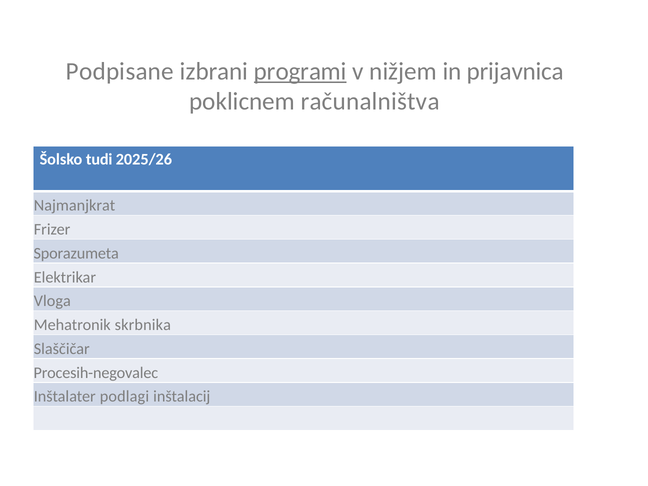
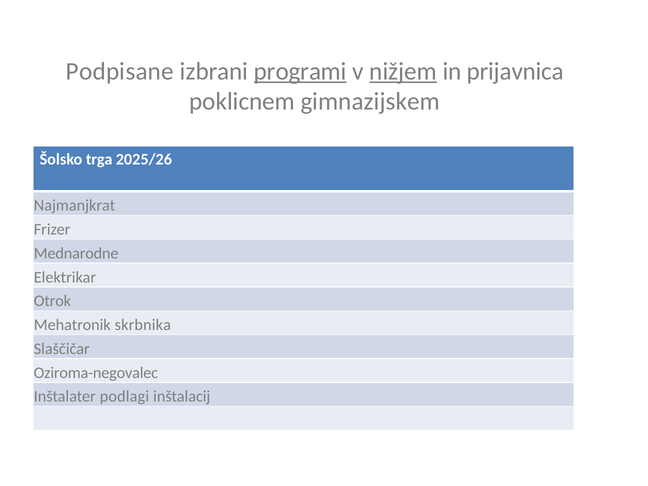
nižjem underline: none -> present (403, 71)
računalništva: računalništva -> gimnazijskem (370, 102)
tudi: tudi -> trga (99, 159)
Sporazumeta: Sporazumeta -> Mednarodne (76, 253)
Vloga: Vloga -> Otrok (52, 301)
Procesih-negovalec: Procesih-negovalec -> Oziroma-negovalec (96, 373)
